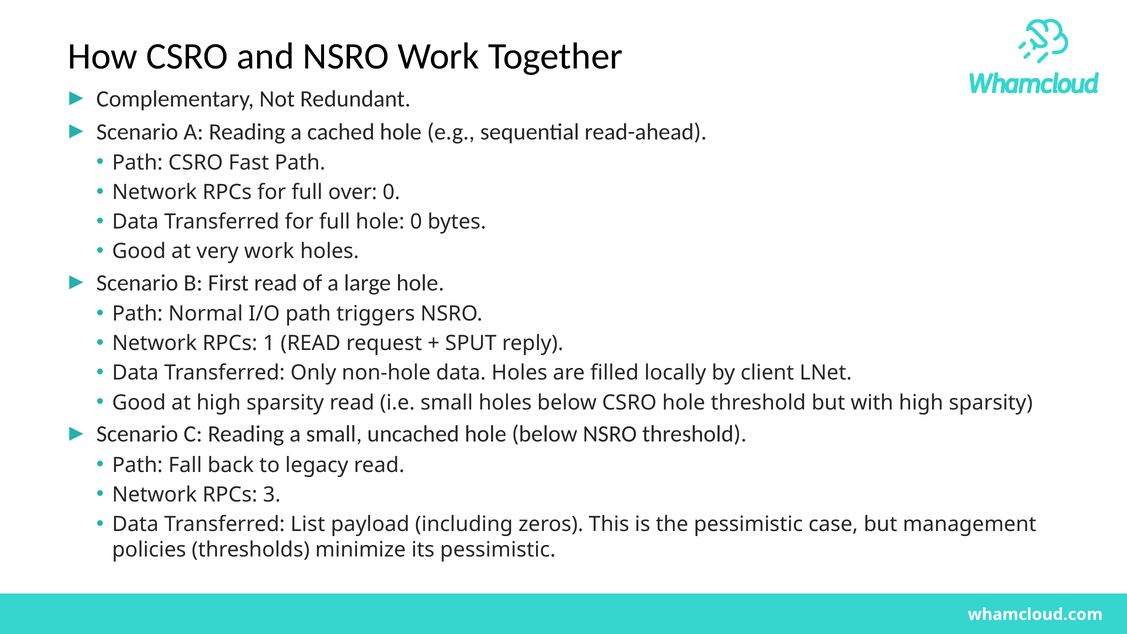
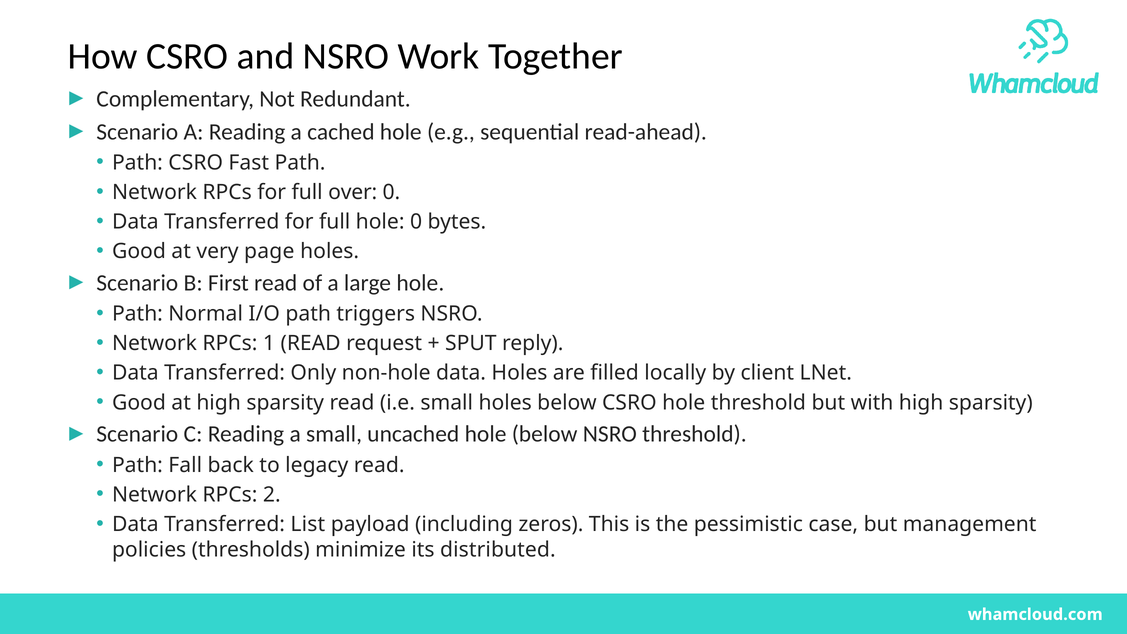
very work: work -> page (269, 251)
3: 3 -> 2 (272, 495)
its pessimistic: pessimistic -> distributed (498, 550)
